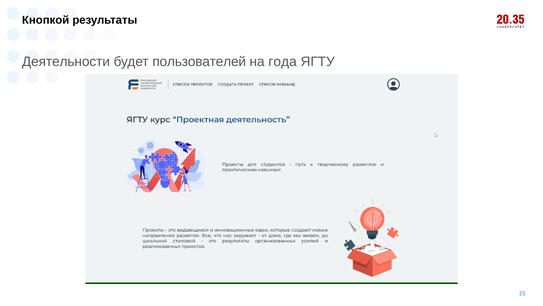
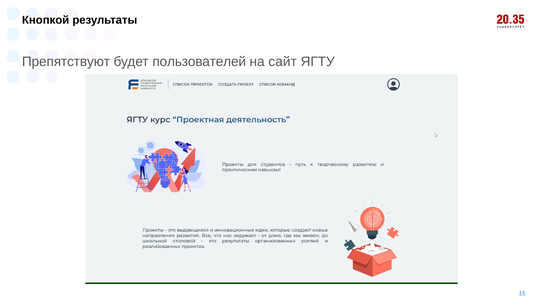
Деятельности: Деятельности -> Препятствуют (66, 61)
года: года -> сайт (283, 61)
